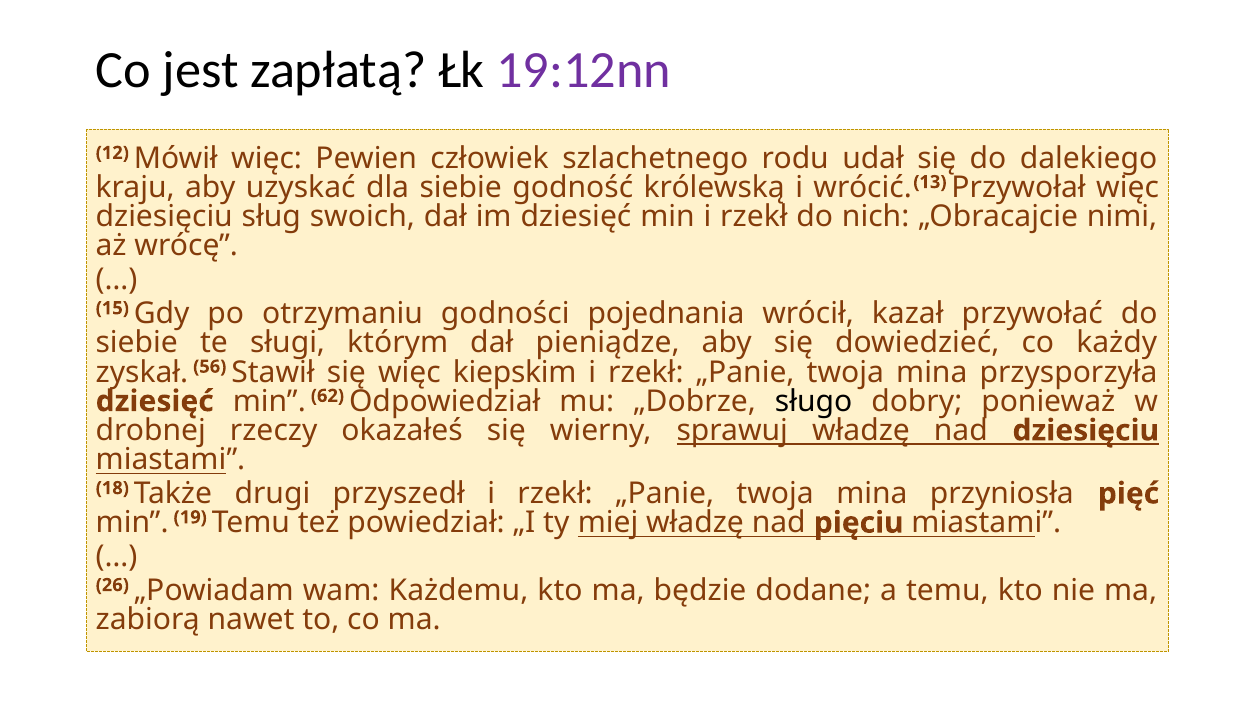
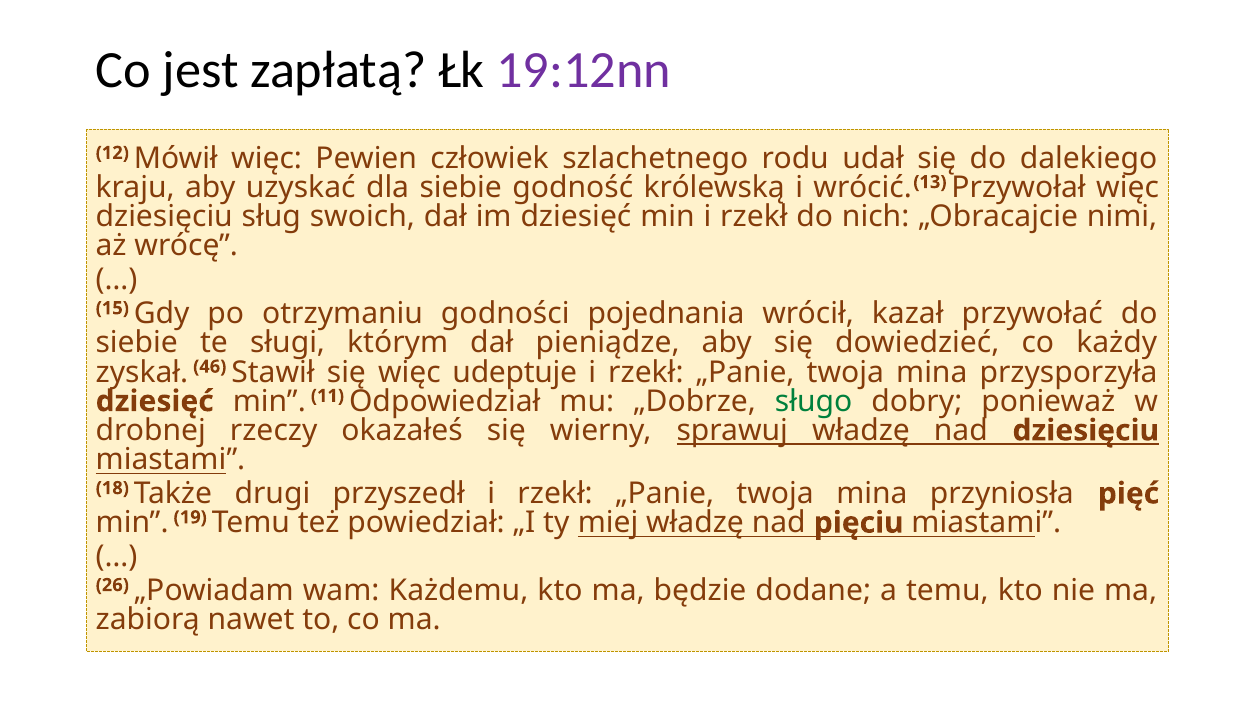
56: 56 -> 46 (210, 367)
kiepskim: kiepskim -> udeptuje (515, 372)
62: 62 -> 11 (327, 396)
sługo colour: black -> green (814, 401)
